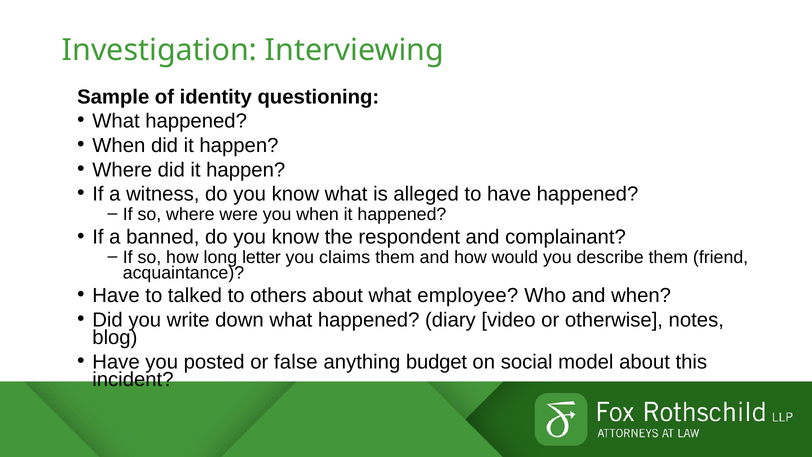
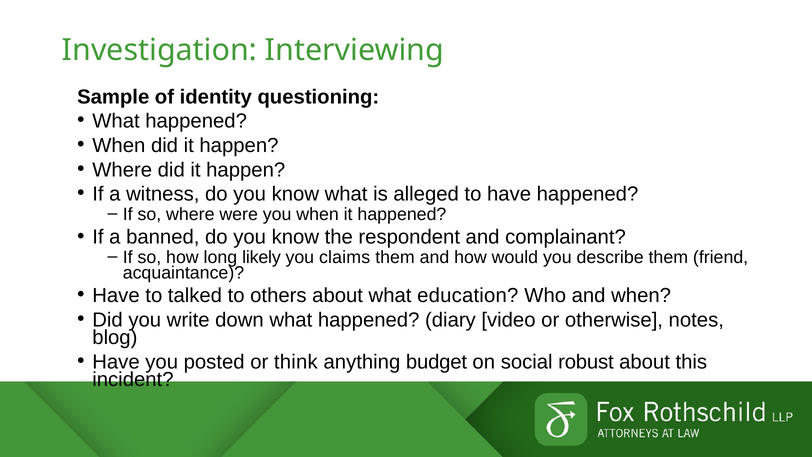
letter: letter -> likely (261, 257)
employee: employee -> education (468, 296)
false: false -> think (296, 362)
model: model -> robust (586, 362)
